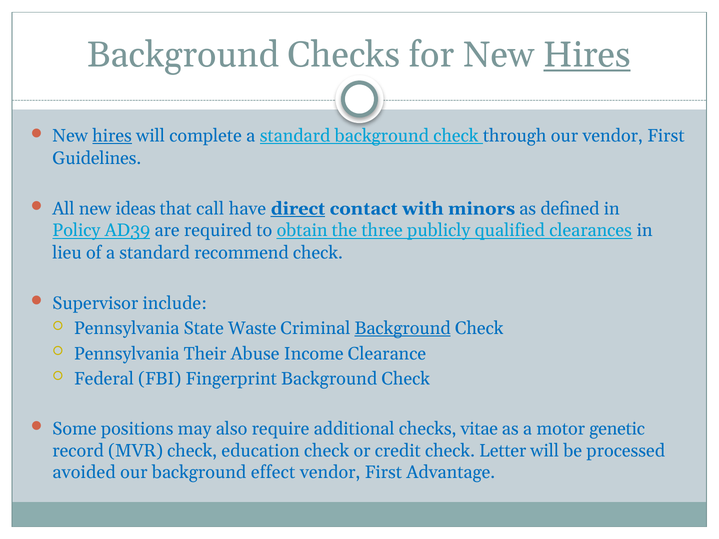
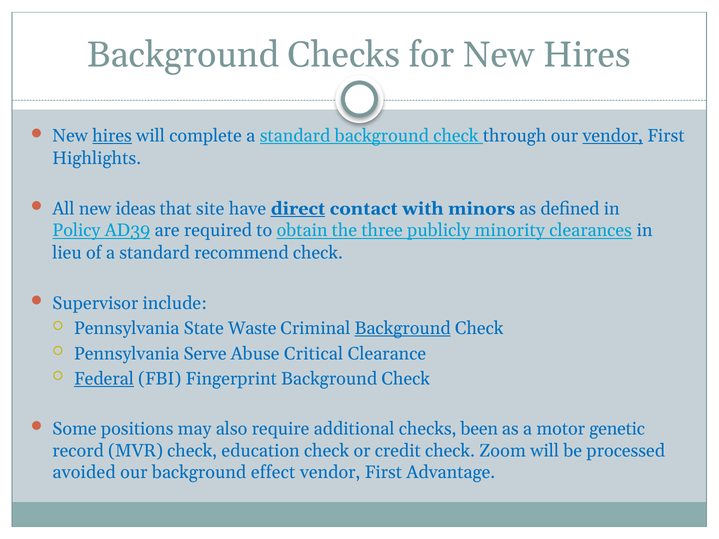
Hires underline: present -> none (587, 55)
vendor underline: none -> present (613, 136)
Guidelines: Guidelines -> Highlights (97, 158)
call: call -> site (210, 209)
qualified: qualified -> minority (510, 230)
Their: Their -> Serve (205, 354)
Income: Income -> Critical (314, 354)
Federal underline: none -> present (104, 379)
vitae: vitae -> been (479, 429)
Letter: Letter -> Zoom (503, 451)
